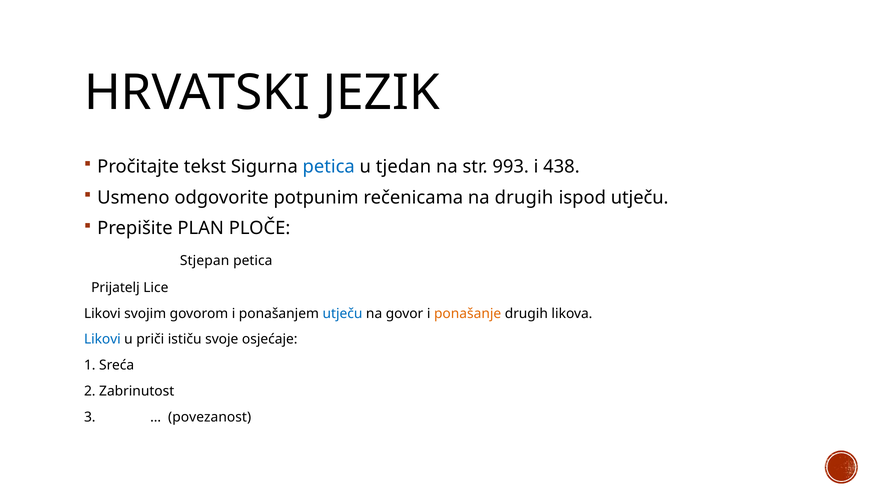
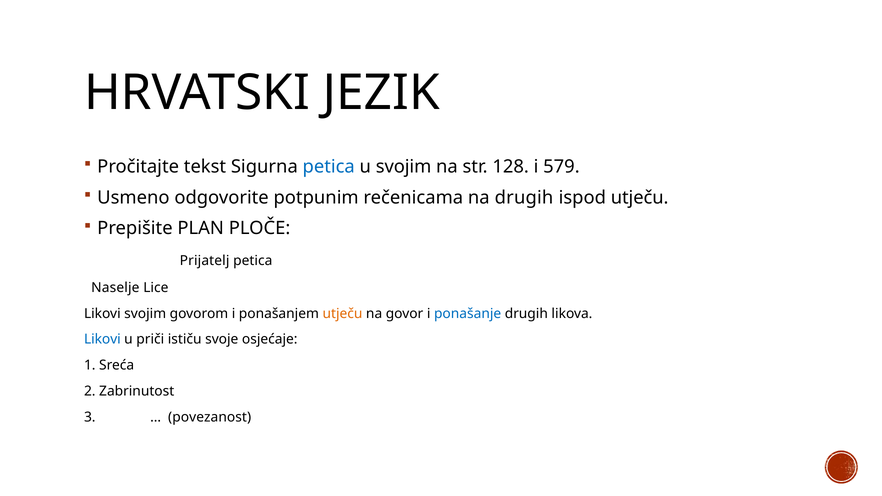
u tjedan: tjedan -> svojim (404, 167)
993: 993 -> 128 (511, 167)
438: 438 -> 579 (561, 167)
Stjepan: Stjepan -> Prijatelj (205, 261)
Prijatelj: Prijatelj -> Naselje (115, 288)
utječu colour: blue -> orange (342, 314)
ponašanje colour: orange -> blue (468, 314)
